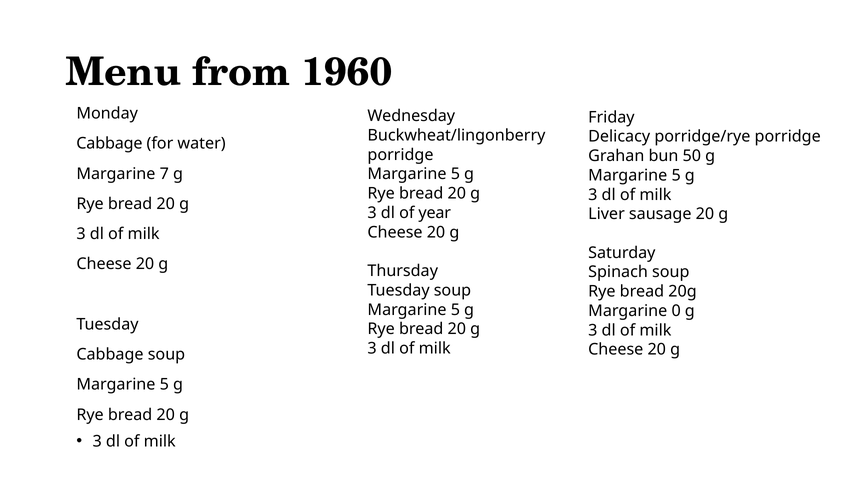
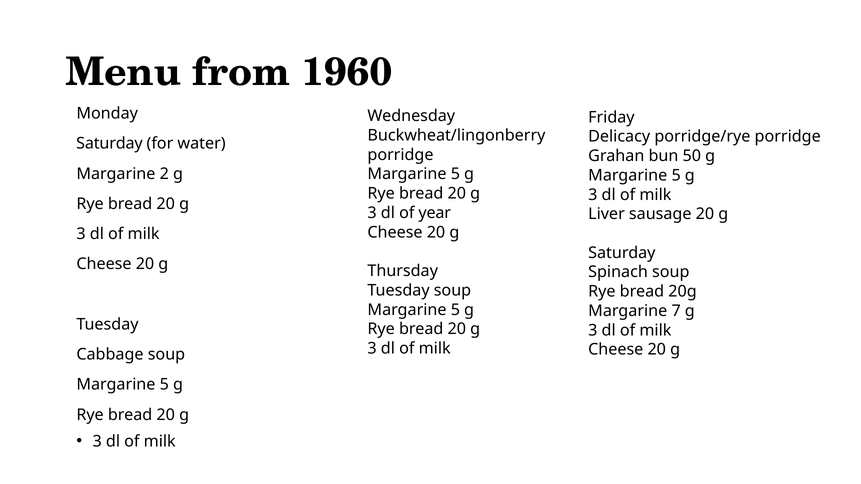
Cabbage: Cabbage -> Saturday (109, 144)
7: 7 -> 2 (164, 174)
0: 0 -> 7 (676, 311)
